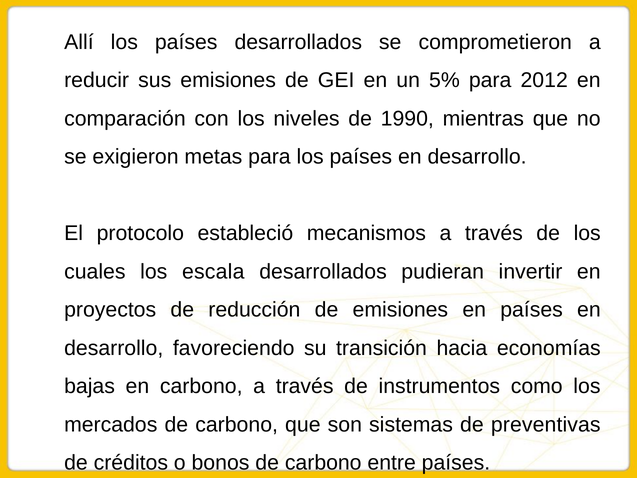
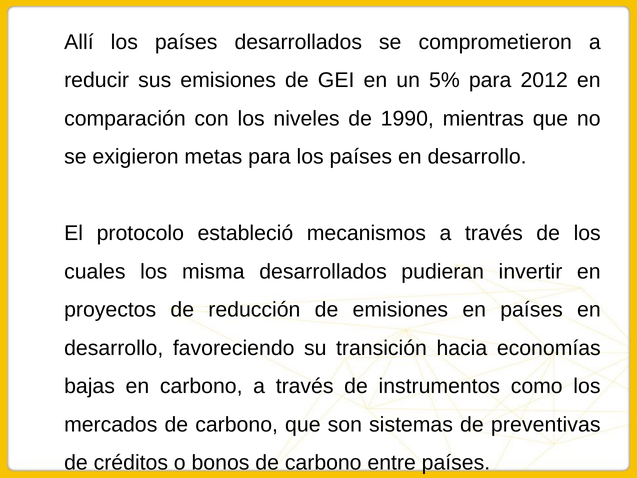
escala: escala -> misma (213, 271)
